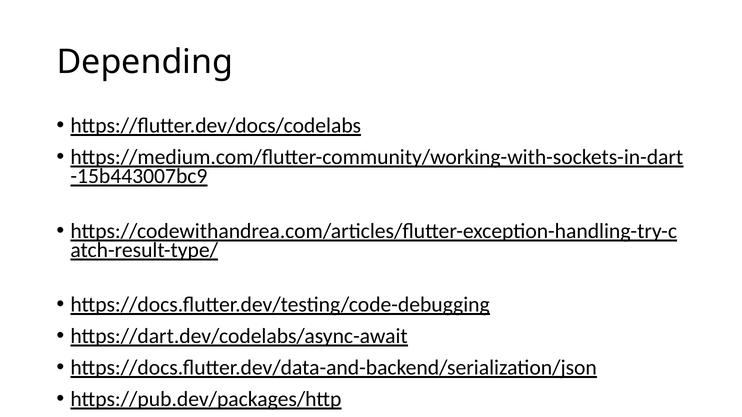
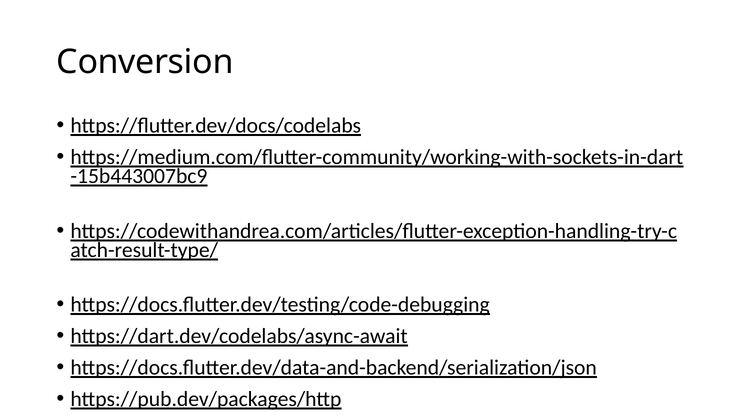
Depending: Depending -> Conversion (145, 62)
